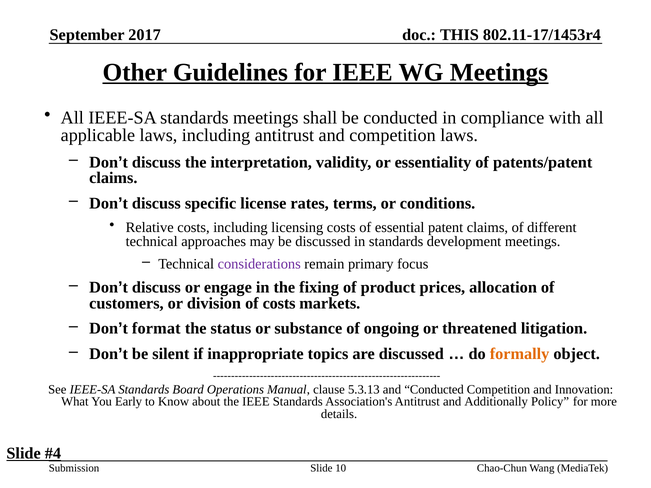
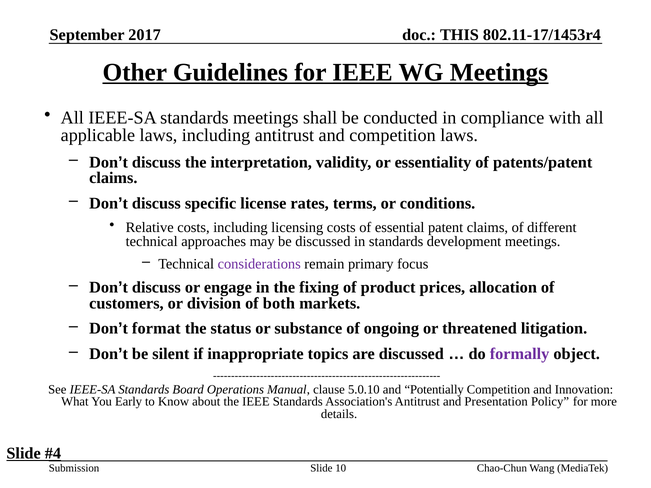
of costs: costs -> both (279, 303)
formally colour: orange -> purple (520, 354)
5.3.13: 5.3.13 -> 5.0.10 (364, 390)
and Conducted: Conducted -> Potentially (434, 390)
Additionally: Additionally -> Presentation (496, 402)
